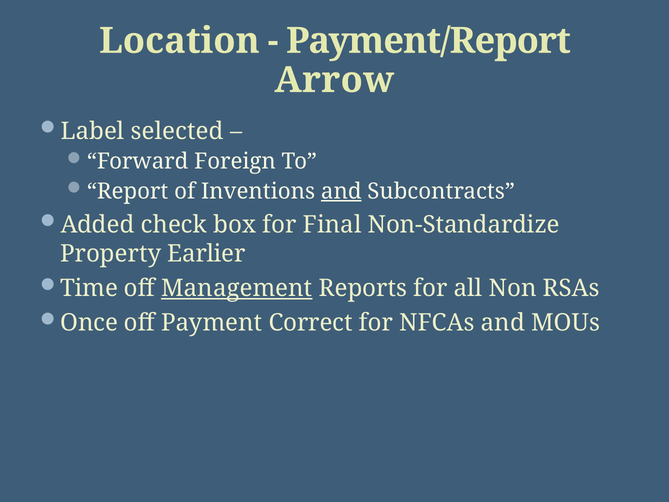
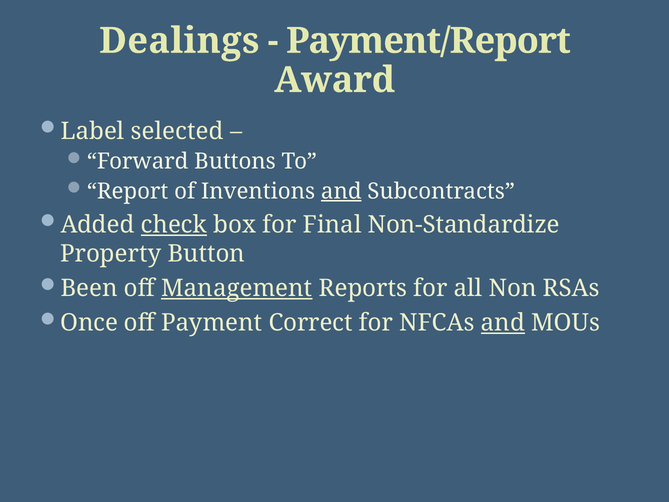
Location: Location -> Dealings (179, 41)
Arrow: Arrow -> Award (335, 80)
Foreign: Foreign -> Buttons (235, 161)
check underline: none -> present (174, 225)
Earlier: Earlier -> Button (206, 254)
Time: Time -> Been (89, 288)
and underline: none -> present (503, 323)
